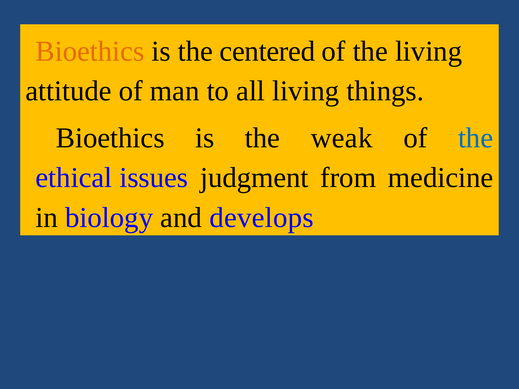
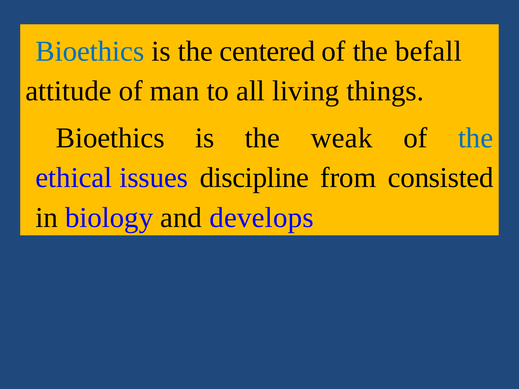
Bioethics colour: orange -> blue (90, 51)
the living: living -> befall (428, 51)
judgment: judgment -> discipline (254, 178)
medicine: medicine -> consisted (441, 178)
